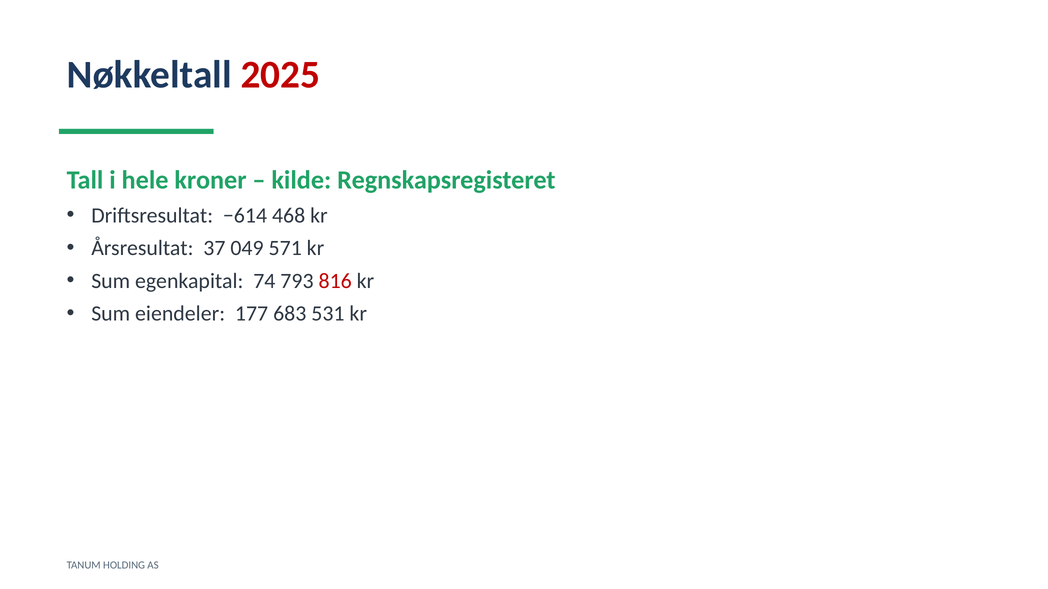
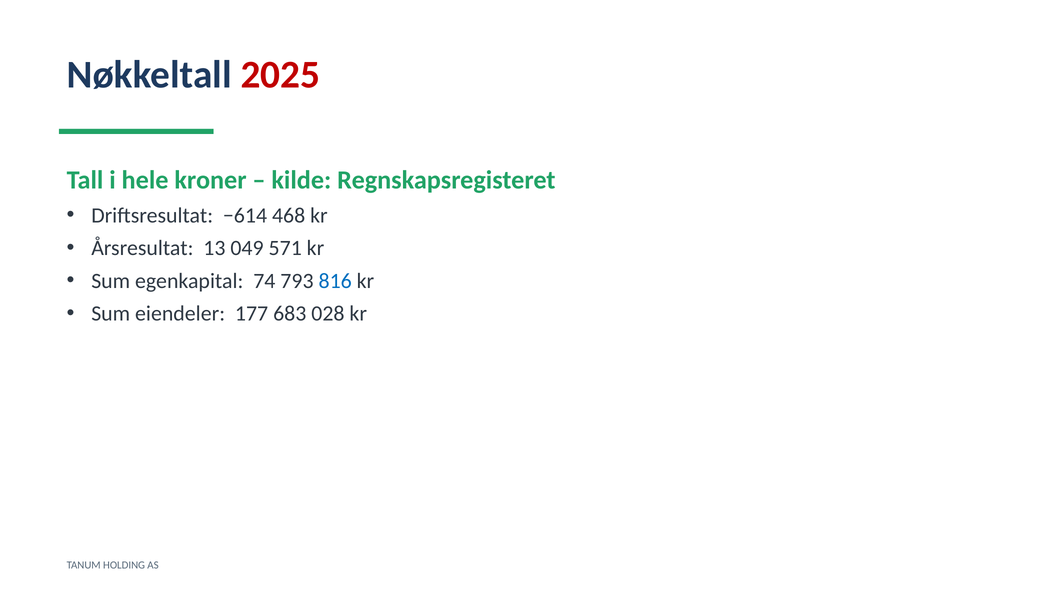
37: 37 -> 13 (214, 248)
816 colour: red -> blue (335, 281)
531: 531 -> 028 (328, 314)
